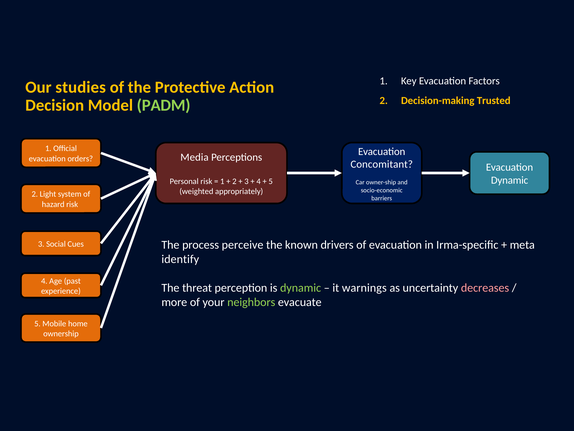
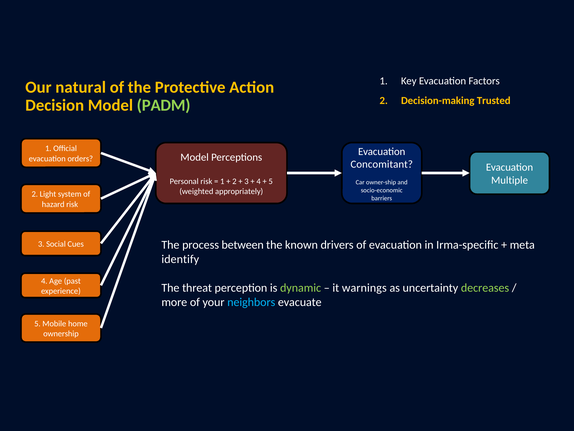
studies: studies -> natural (81, 87)
Media: Media -> Model (195, 157)
Dynamic: Dynamic -> Multiple (510, 180)
perceive: perceive -> between (243, 244)
decreases colour: pink -> light green (485, 288)
neighbors colour: light green -> light blue (251, 302)
